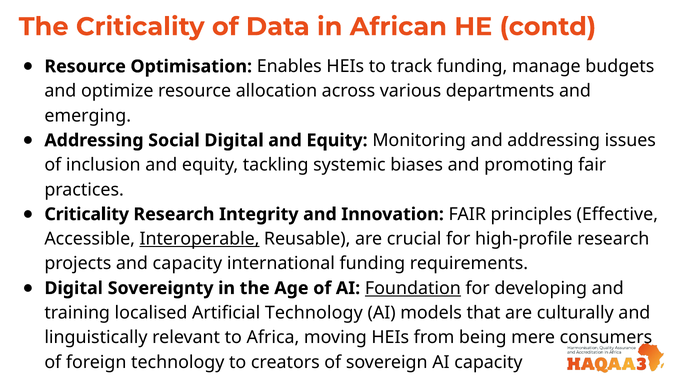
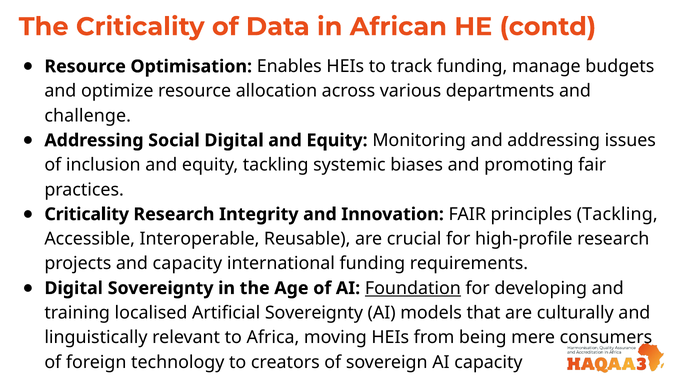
emerging: emerging -> challenge (88, 116)
principles Effective: Effective -> Tackling (617, 214)
Interoperable underline: present -> none (200, 239)
Artificial Technology: Technology -> Sovereignty (314, 313)
